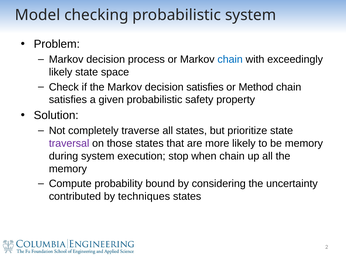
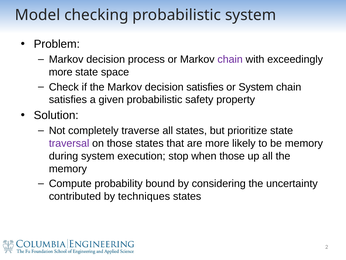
chain colour: blue -> purple (230, 59)
likely: likely -> more (61, 72)
or Method: Method -> System (256, 87)
when chain: chain -> those (232, 156)
